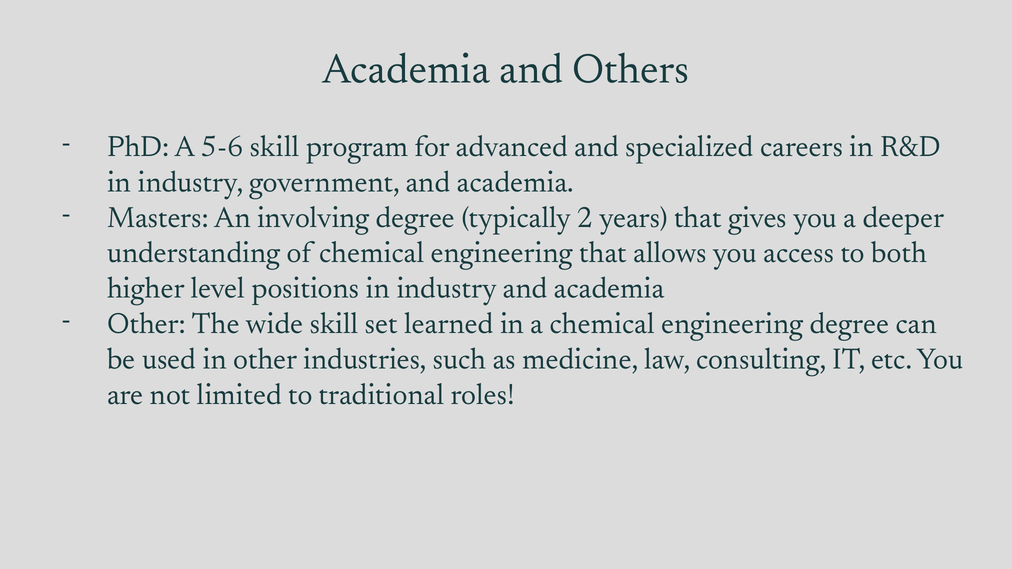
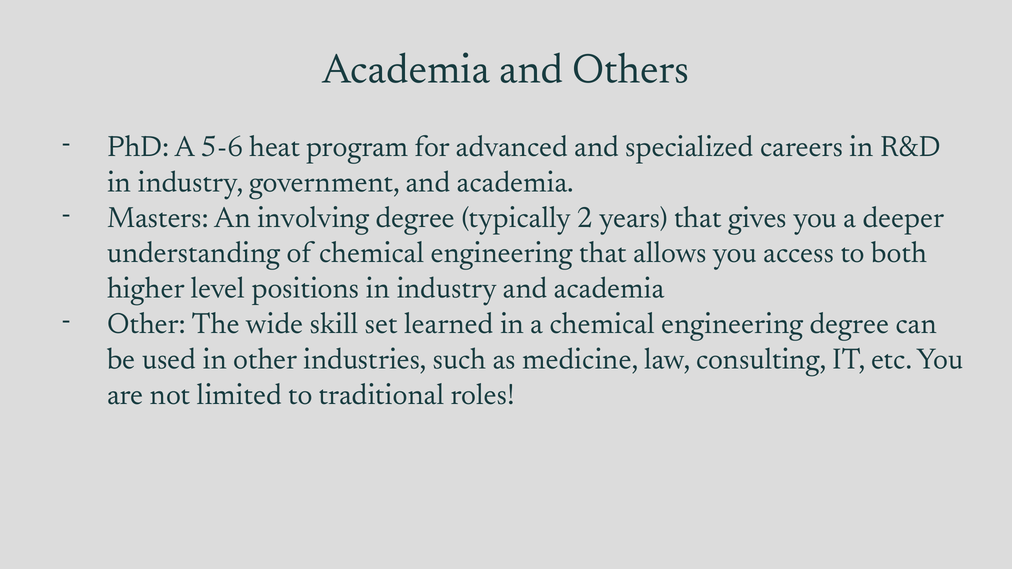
5-6 skill: skill -> heat (275, 147)
